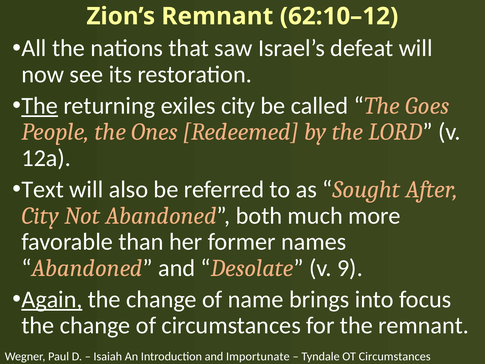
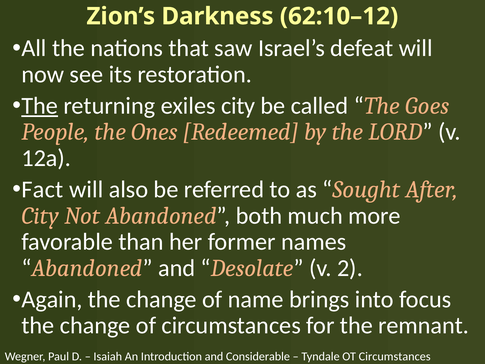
Zion’s Remnant: Remnant -> Darkness (217, 16)
Text: Text -> Fact (43, 189)
9: 9 -> 2 (350, 268)
Again underline: present -> none (52, 299)
Importunate: Importunate -> Considerable (258, 356)
